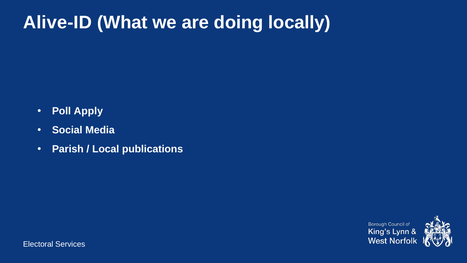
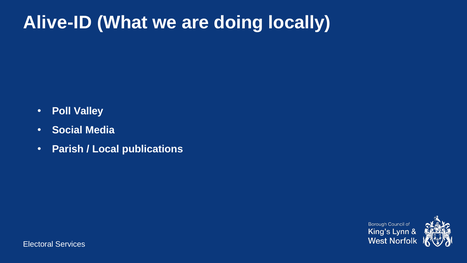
Apply: Apply -> Valley (88, 111)
